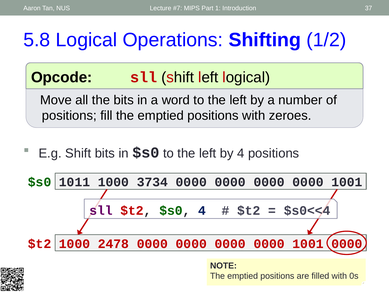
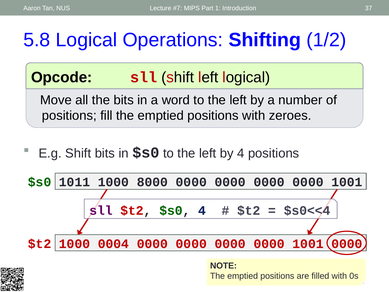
3734: 3734 -> 8000 (152, 182)
2478: 2478 -> 0004 (113, 244)
